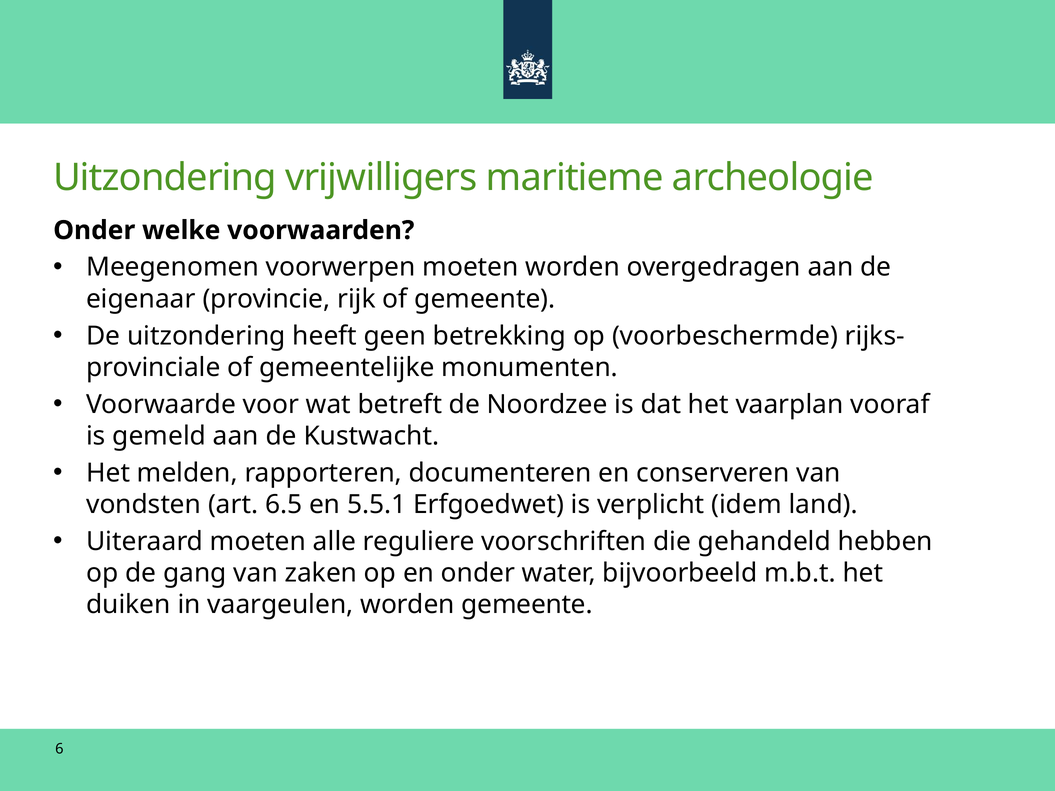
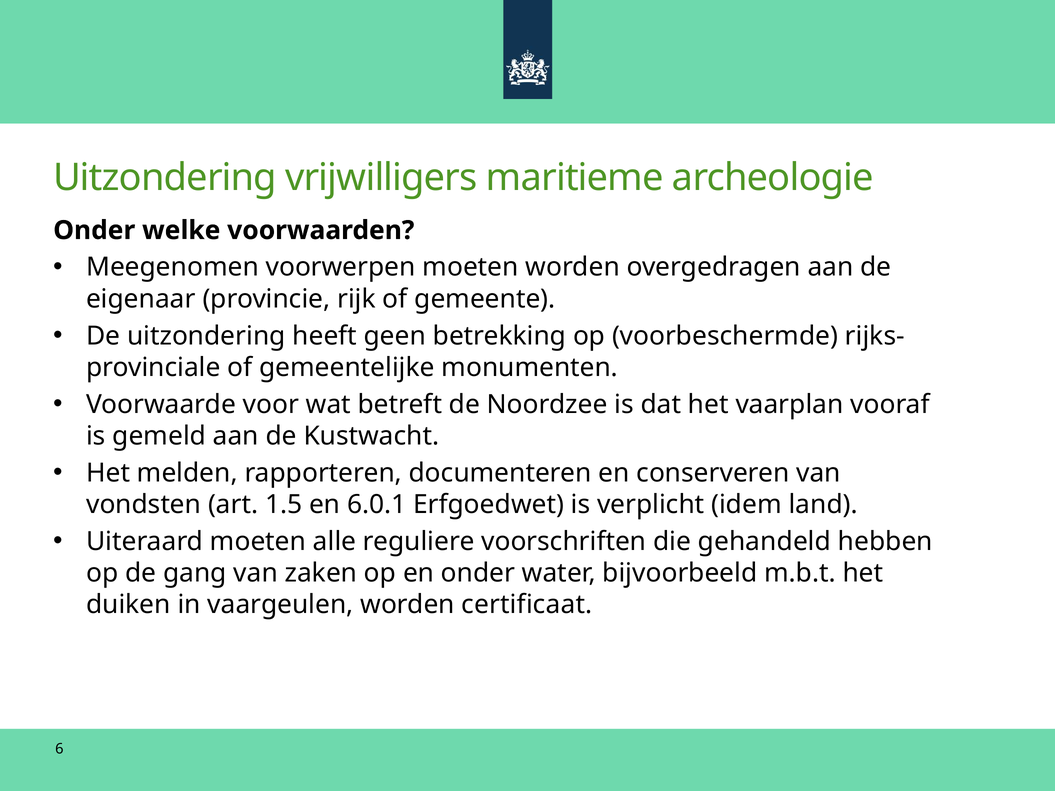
6.5: 6.5 -> 1.5 (284, 505)
5.5.1: 5.5.1 -> 6.0.1 (377, 505)
worden gemeente: gemeente -> certificaat (527, 605)
